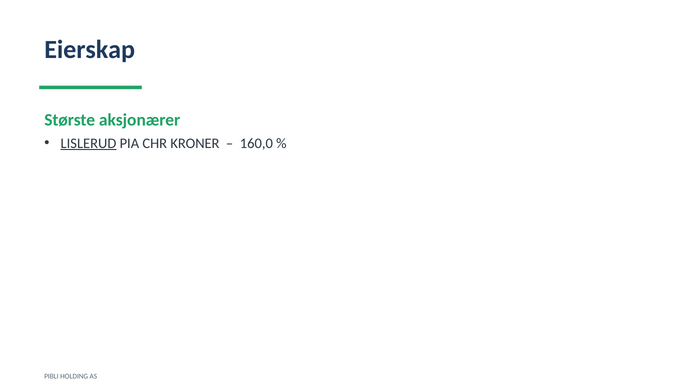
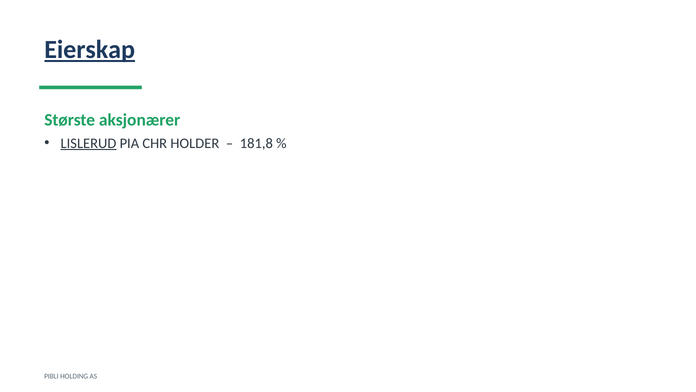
Eierskap underline: none -> present (90, 50)
KRONER: KRONER -> HOLDER (195, 143)
160,0: 160,0 -> 181,8 (256, 143)
